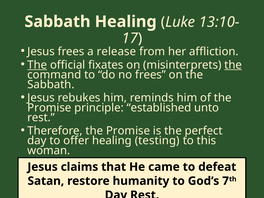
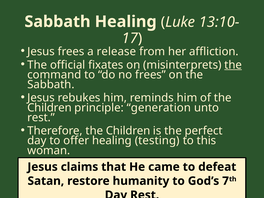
The underline: present -> none (37, 65)
Promise: Promise -> Children (49, 108)
established: established -> generation (159, 108)
Therefore the Promise: Promise -> Children (128, 131)
